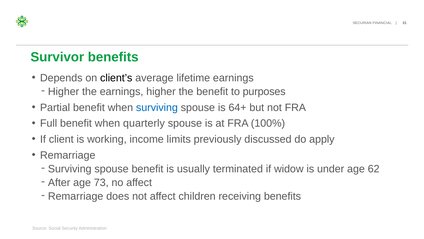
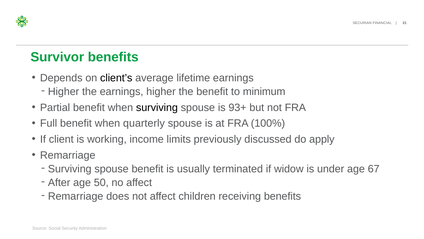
purposes: purposes -> minimum (264, 91)
surviving colour: blue -> black (157, 107)
64+: 64+ -> 93+ (238, 107)
62: 62 -> 67 (374, 169)
73: 73 -> 50 (101, 182)
